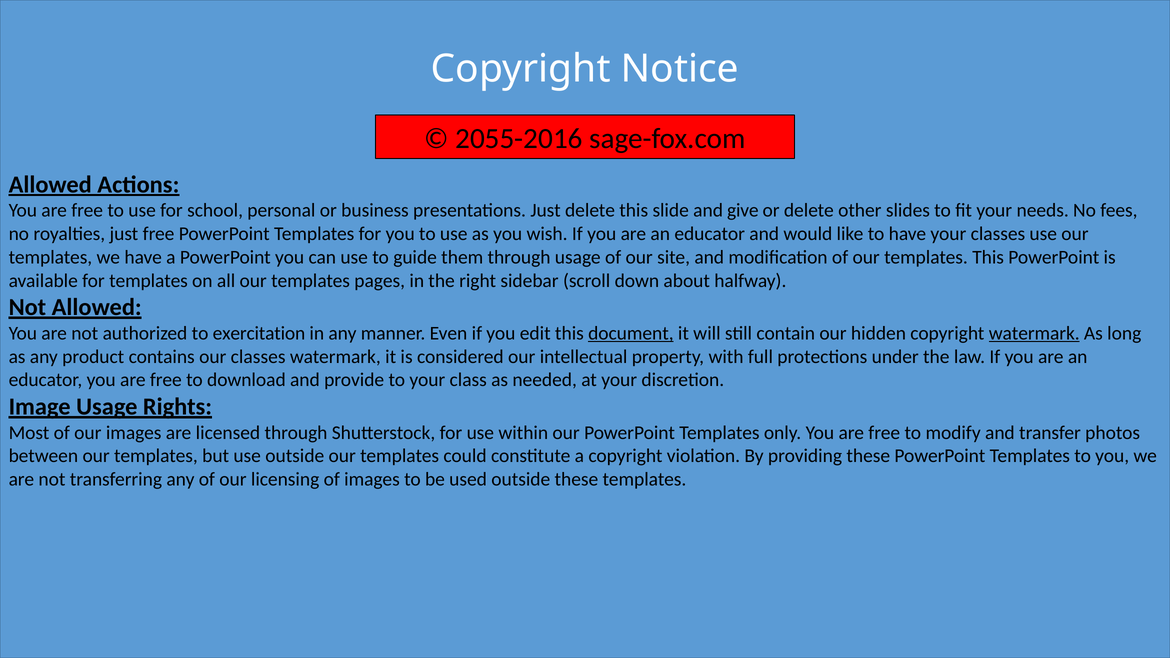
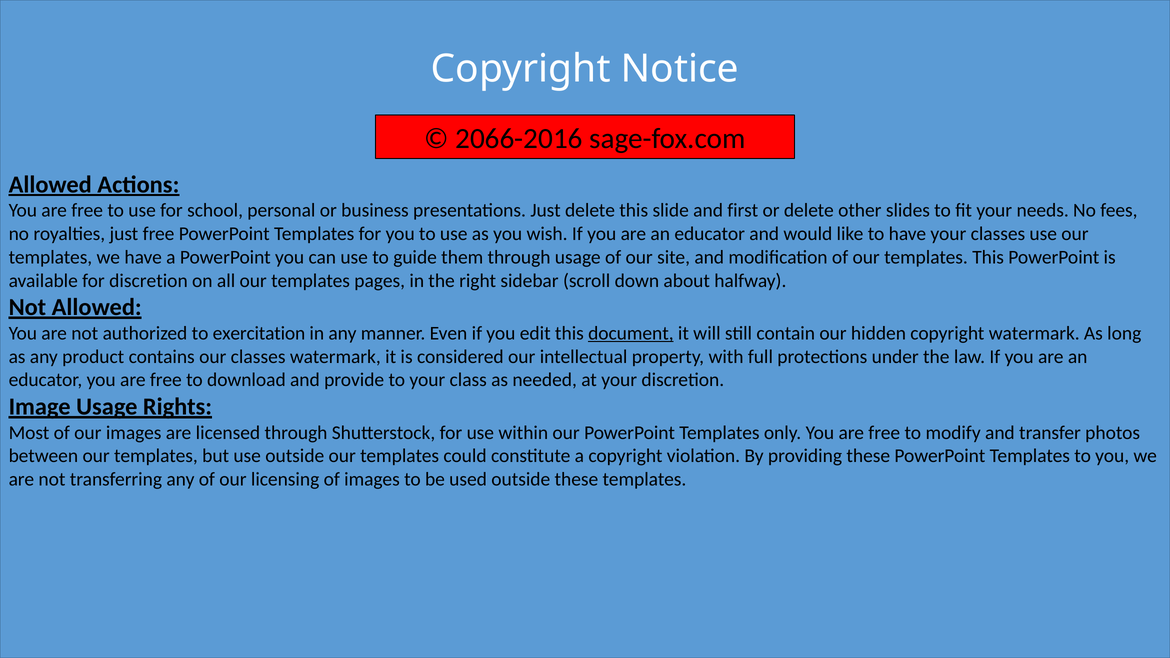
2055-2016: 2055-2016 -> 2066-2016 (519, 139)
give: give -> first (743, 210)
for templates: templates -> discretion (148, 281)
watermark underline: present -> none (1034, 333)
